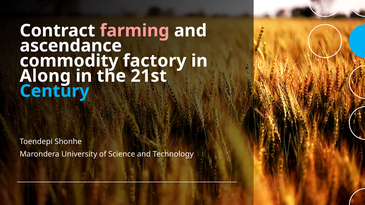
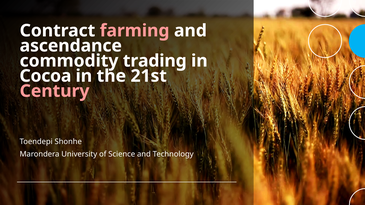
factory: factory -> trading (155, 61)
Along: Along -> Cocoa (45, 76)
Century colour: light blue -> pink (55, 91)
